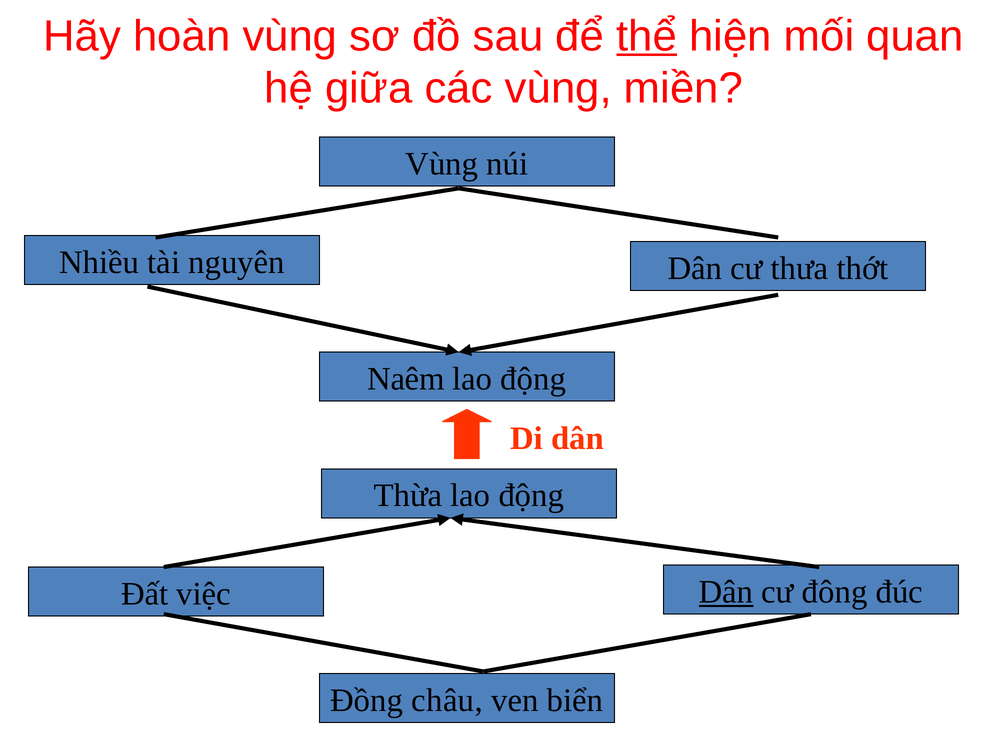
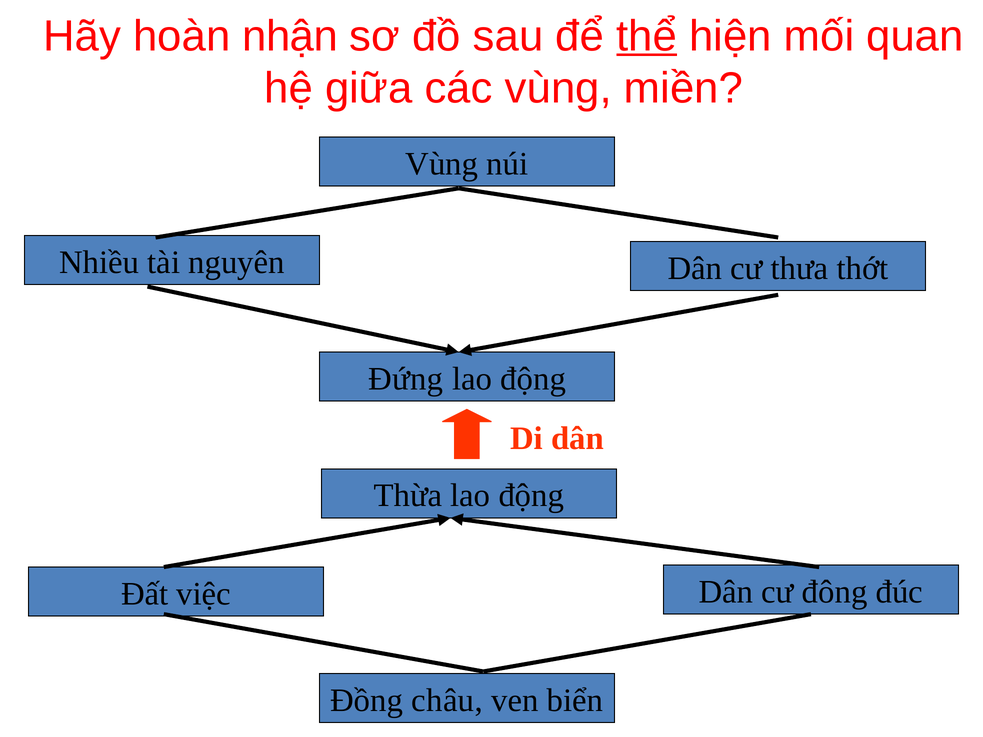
hoàn vùng: vùng -> nhận (290, 36)
Naêm: Naêm -> Đứng (406, 379)
Dân underline: present -> none (726, 592)
